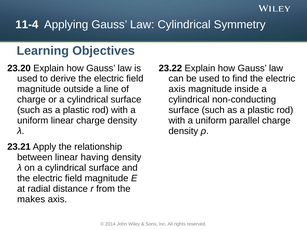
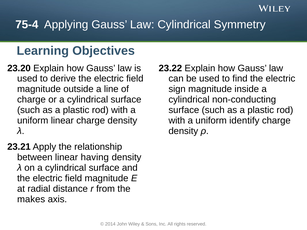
11-4: 11-4 -> 75-4 (27, 25)
axis: axis -> sign (177, 89)
parallel: parallel -> identify (244, 121)
